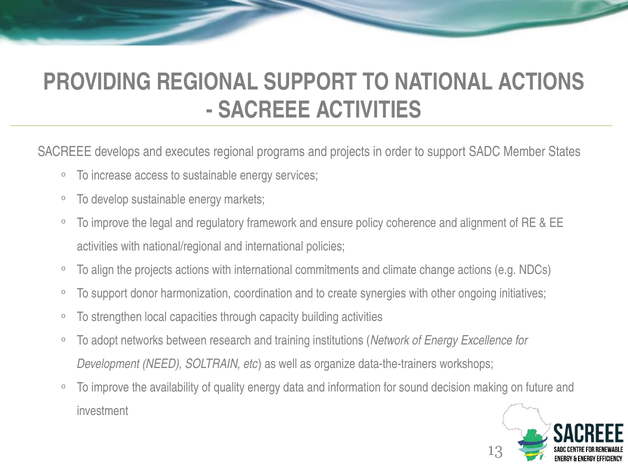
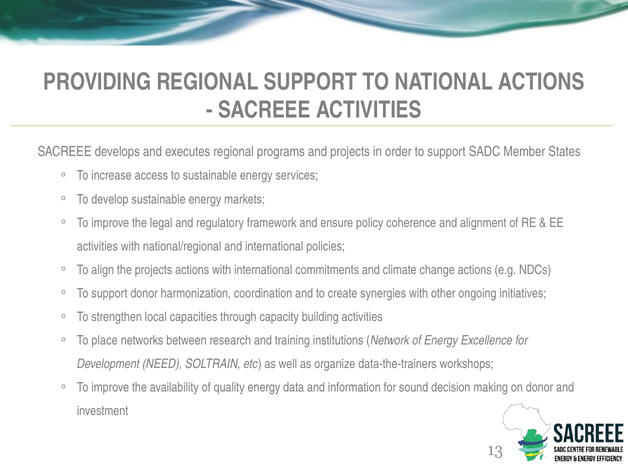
adopt: adopt -> place (105, 340)
on future: future -> donor (539, 388)
